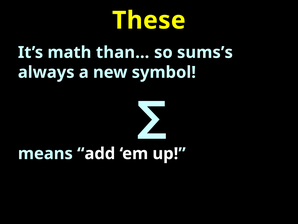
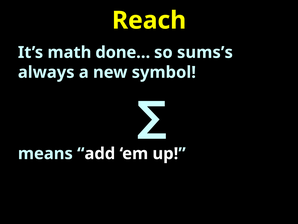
These: These -> Reach (149, 20)
than…: than… -> done… (123, 52)
